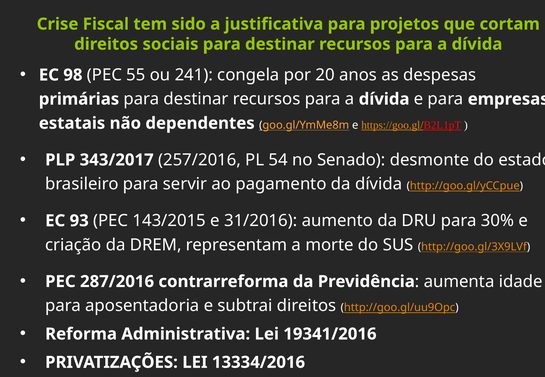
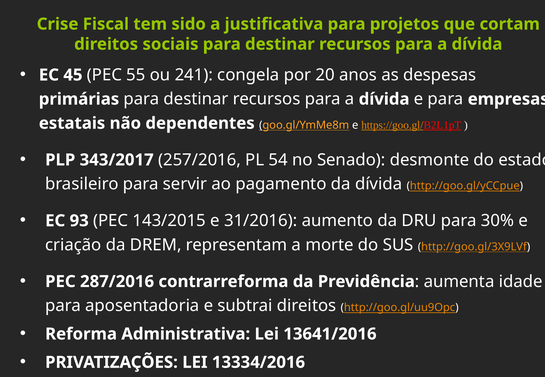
98: 98 -> 45 (73, 75)
19341/2016: 19341/2016 -> 13641/2016 (330, 334)
